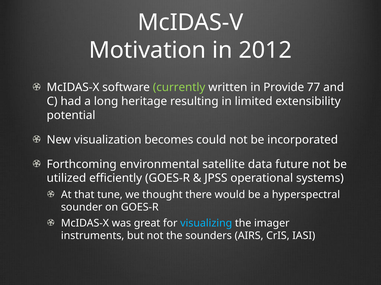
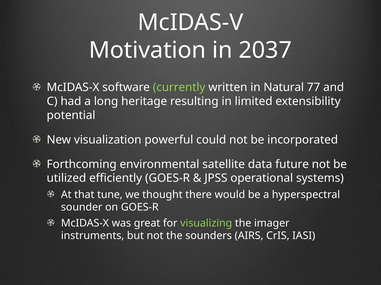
2012: 2012 -> 2037 (265, 50)
Provide: Provide -> Natural (284, 88)
becomes: becomes -> powerful (169, 140)
visualizing colour: light blue -> light green (206, 224)
